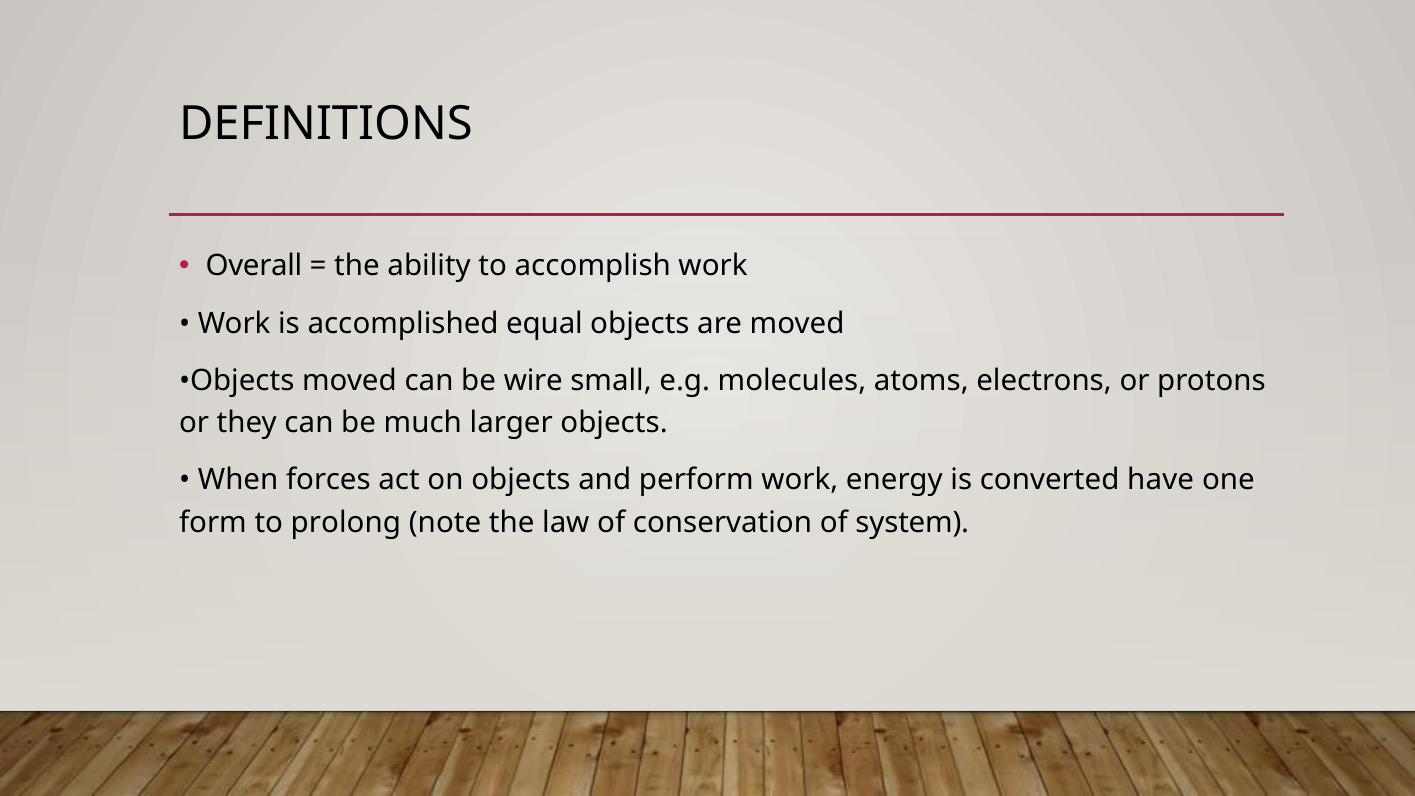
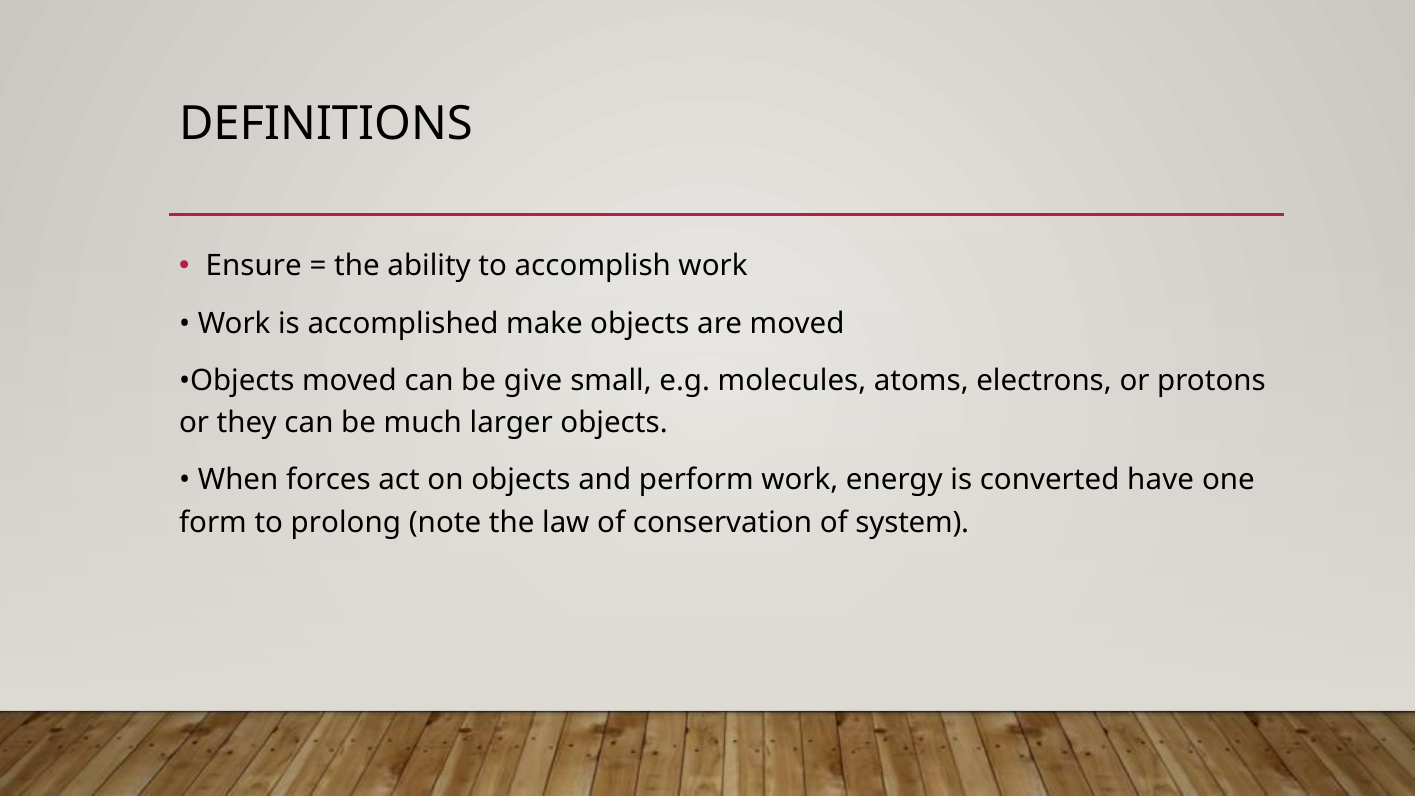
Overall: Overall -> Ensure (254, 266)
equal: equal -> make (544, 323)
wire: wire -> give (533, 380)
